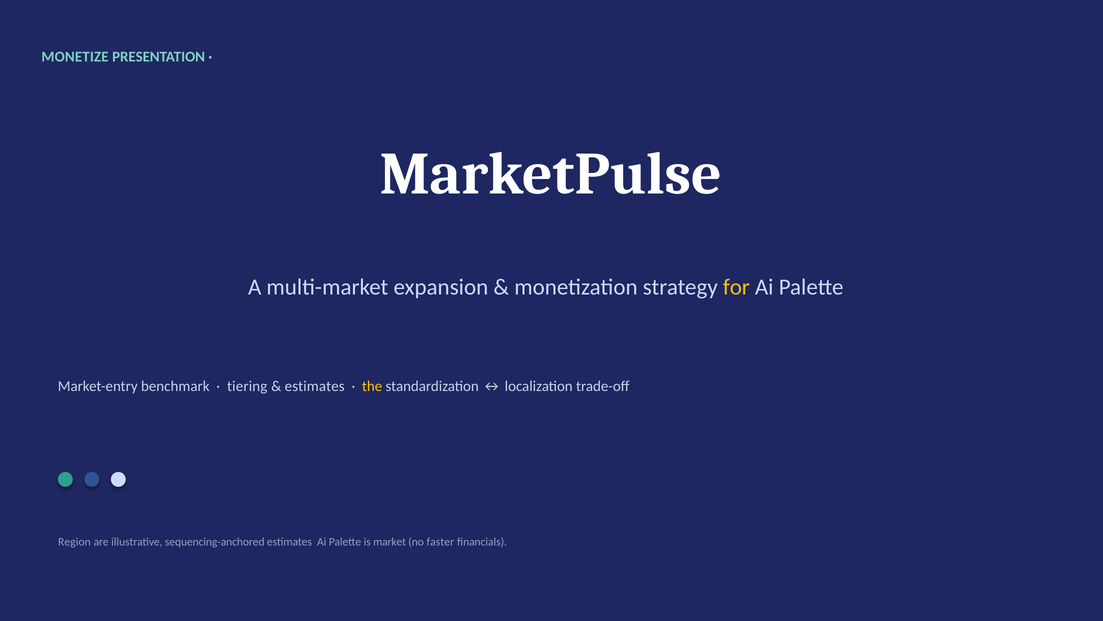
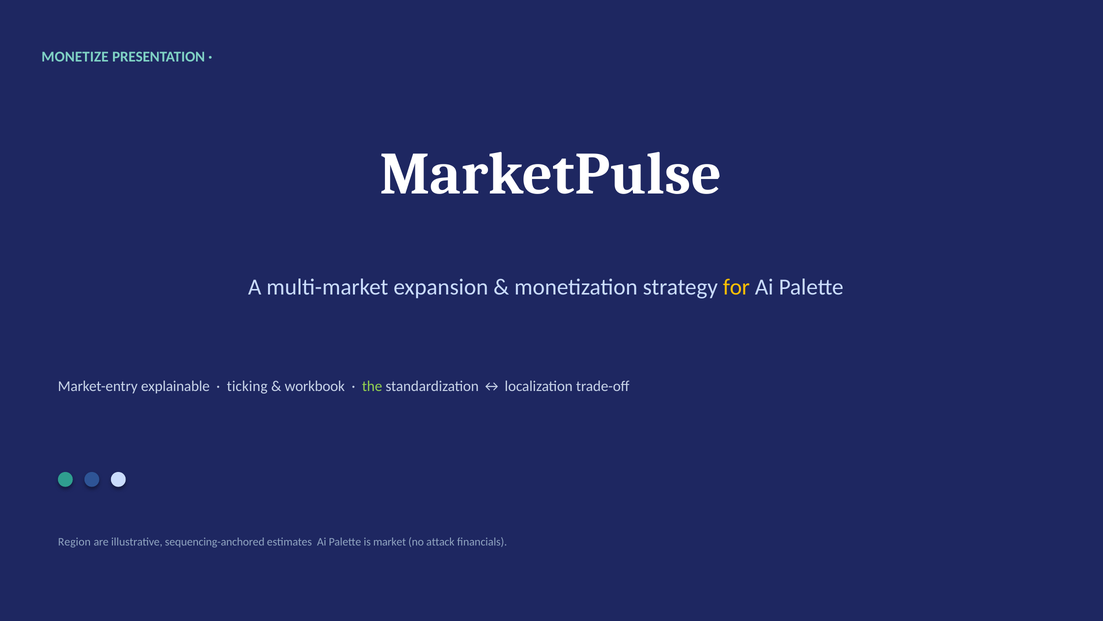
benchmark: benchmark -> explainable (175, 386)
tiering: tiering -> ticking (247, 386)
estimates: estimates -> workbook (315, 386)
the colour: yellow -> light green (372, 386)
faster: faster -> attack (440, 541)
